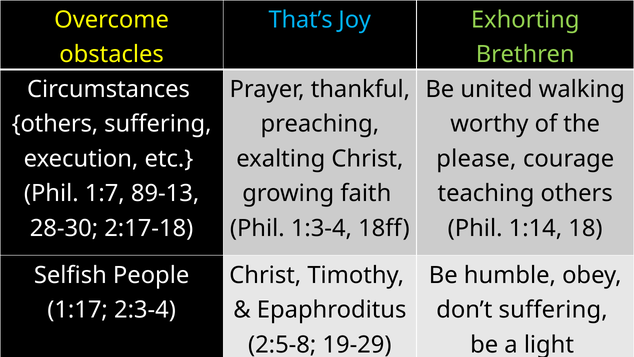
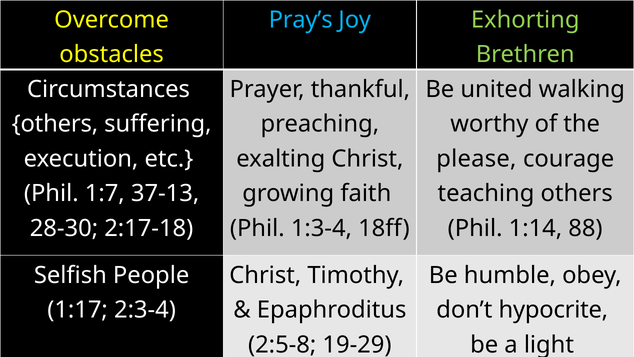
That’s: That’s -> Pray’s (301, 20)
89-13: 89-13 -> 37-13 (165, 193)
18: 18 -> 88 (585, 228)
don’t suffering: suffering -> hypocrite (553, 310)
